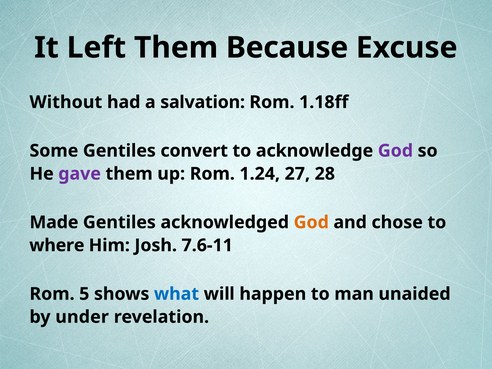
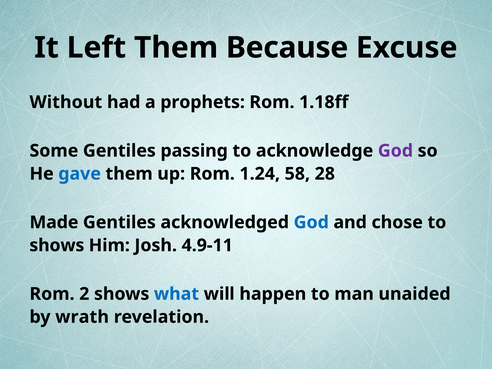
salvation: salvation -> prophets (203, 102)
convert: convert -> passing (194, 151)
gave colour: purple -> blue (80, 174)
27: 27 -> 58 (297, 174)
God colour: orange -> blue (311, 222)
where: where -> shows (57, 245)
7.6-11: 7.6-11 -> 4.9-11 (207, 245)
5: 5 -> 2 (84, 294)
under: under -> wrath (82, 317)
